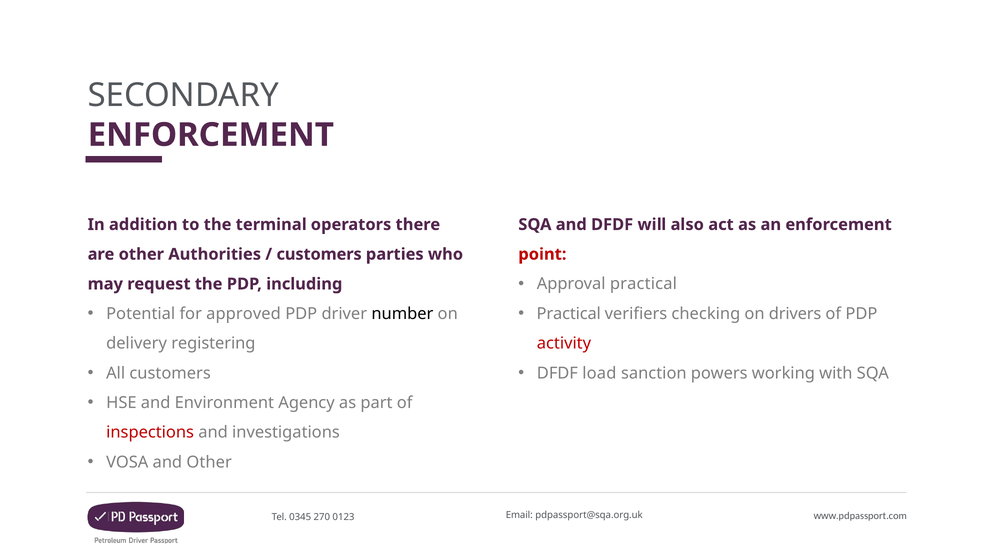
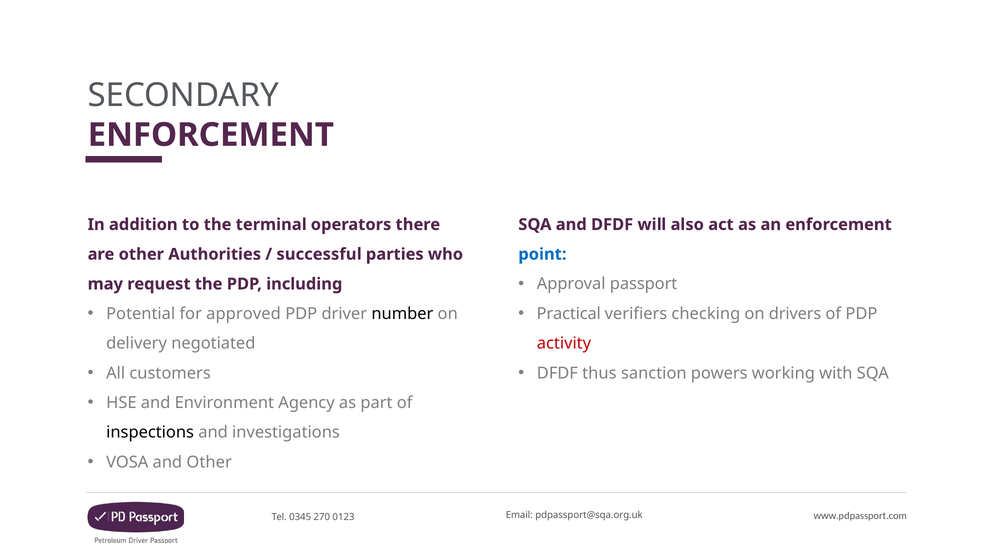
customers: customers -> successful (319, 254)
point colour: red -> blue (542, 254)
Approval practical: practical -> passport (644, 284)
registering: registering -> negotiated (213, 343)
load: load -> thus (599, 373)
inspections colour: red -> black (150, 432)
